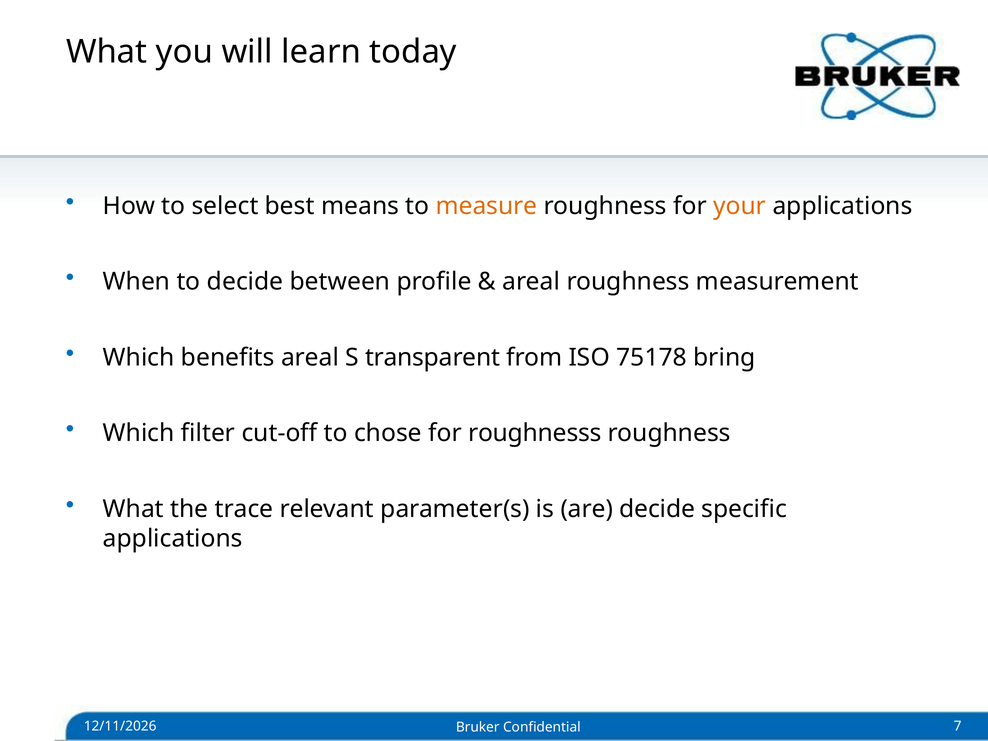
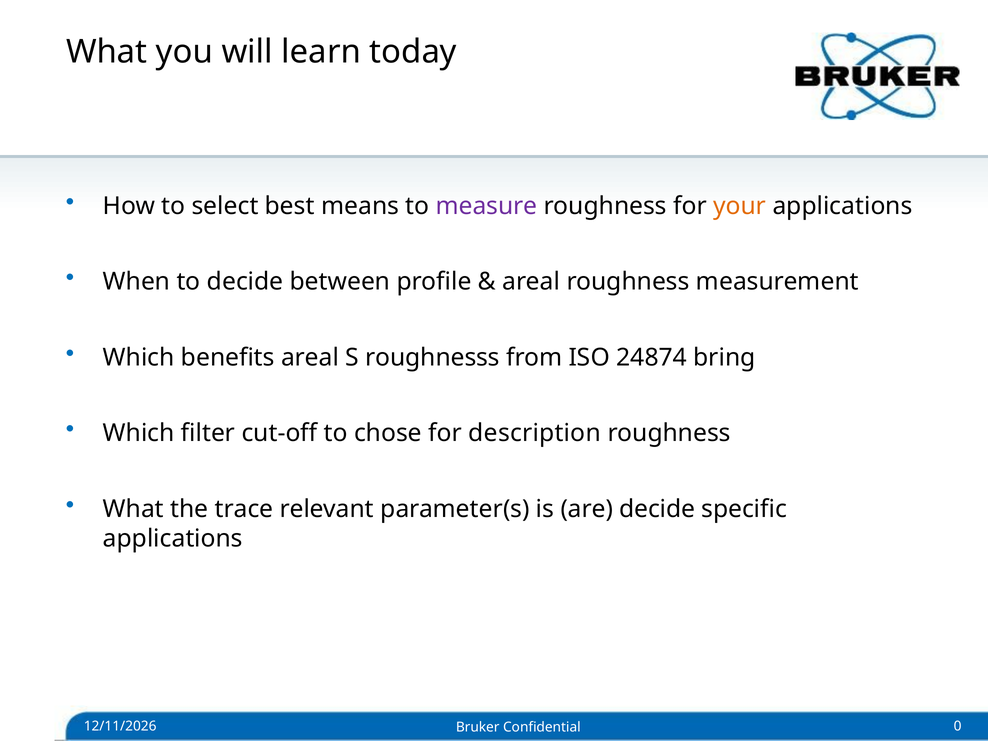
measure colour: orange -> purple (487, 206)
transparent: transparent -> roughnesss (433, 357)
75178: 75178 -> 24874 (652, 357)
roughnesss: roughnesss -> description (535, 433)
7: 7 -> 0 (958, 726)
